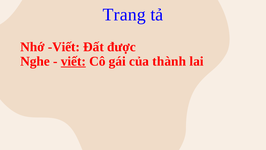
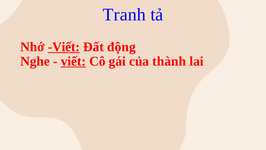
Trang: Trang -> Tranh (124, 15)
Viết underline: none -> present (64, 47)
được: được -> động (121, 47)
